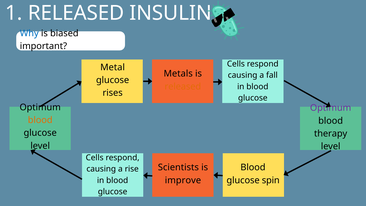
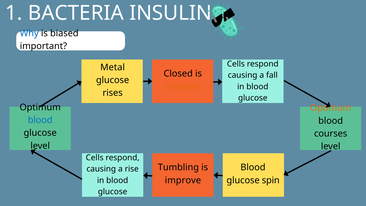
RELEASED: RELEASED -> BACTERIA (76, 13)
Metals: Metals -> Closed (178, 74)
Optimum colour: purple -> orange (331, 108)
blood colour: orange -> blue (40, 120)
therapy: therapy -> courses (331, 133)
Scientists: Scientists -> Tumbling (178, 167)
